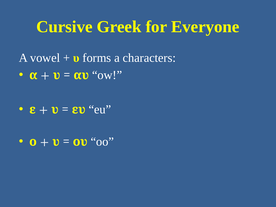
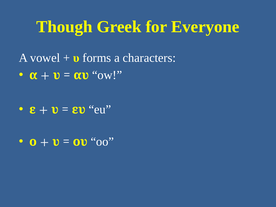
Cursive: Cursive -> Though (64, 27)
